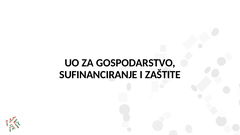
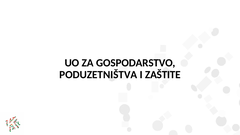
SUFINANCIRANJE: SUFINANCIRANJE -> PODUZETNIŠTVA (98, 75)
